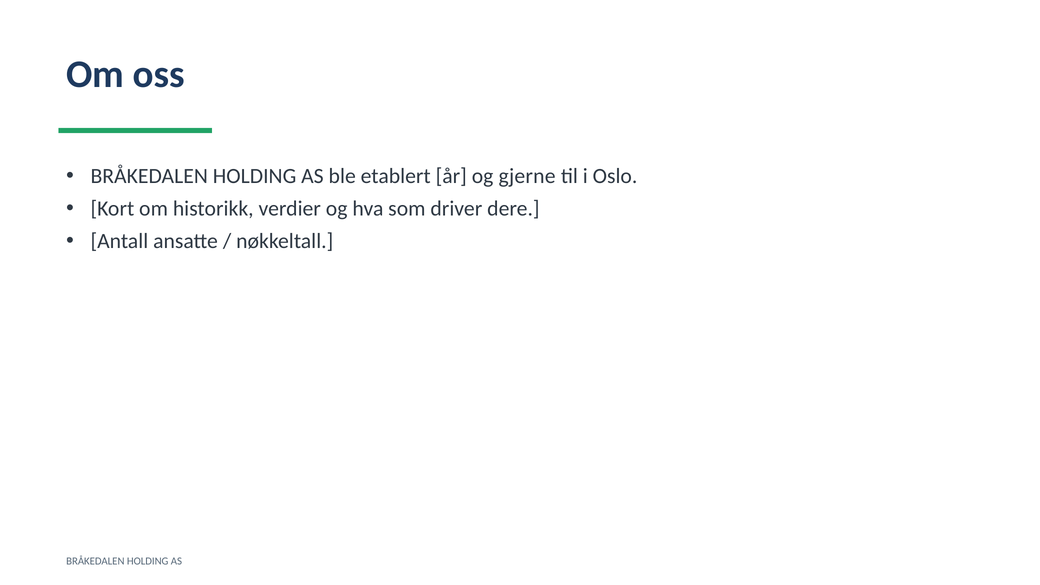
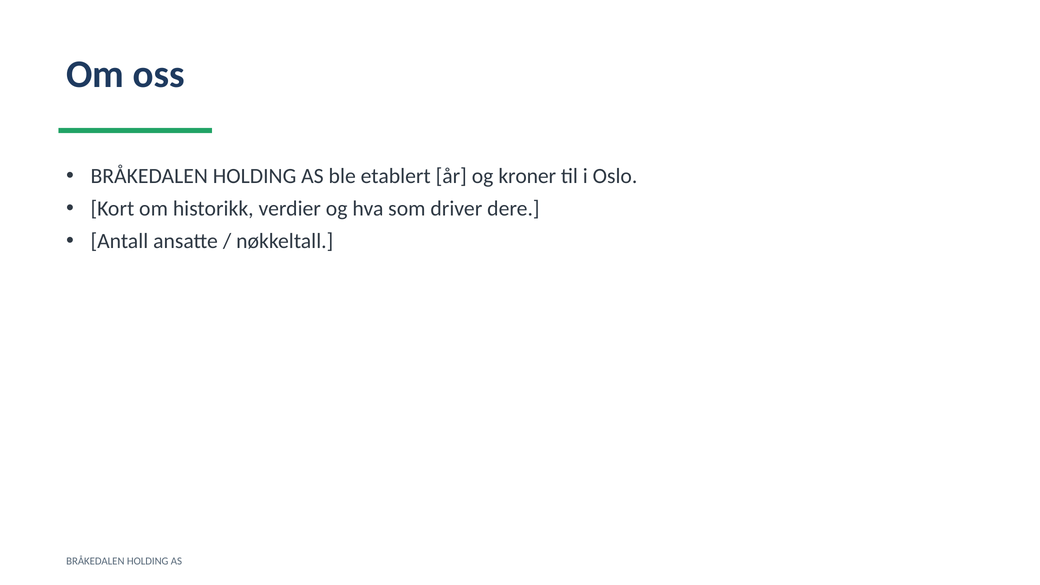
gjerne: gjerne -> kroner (527, 176)
